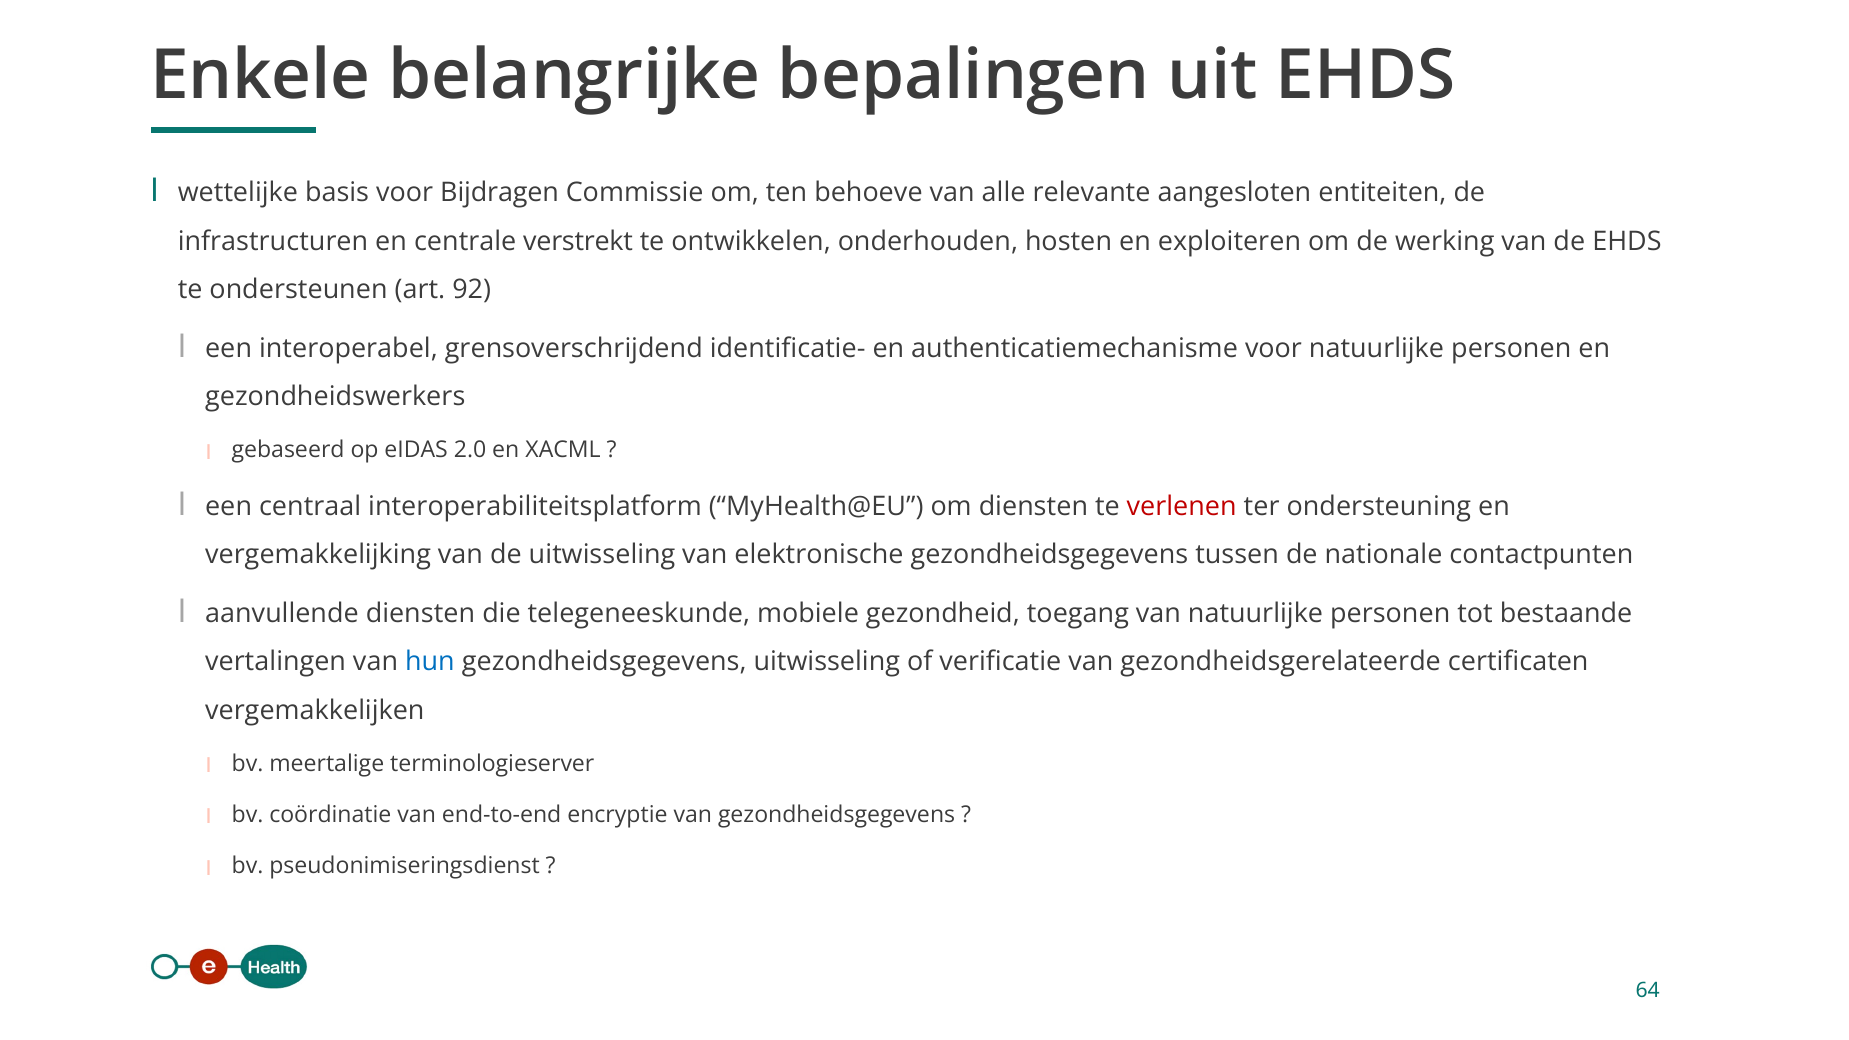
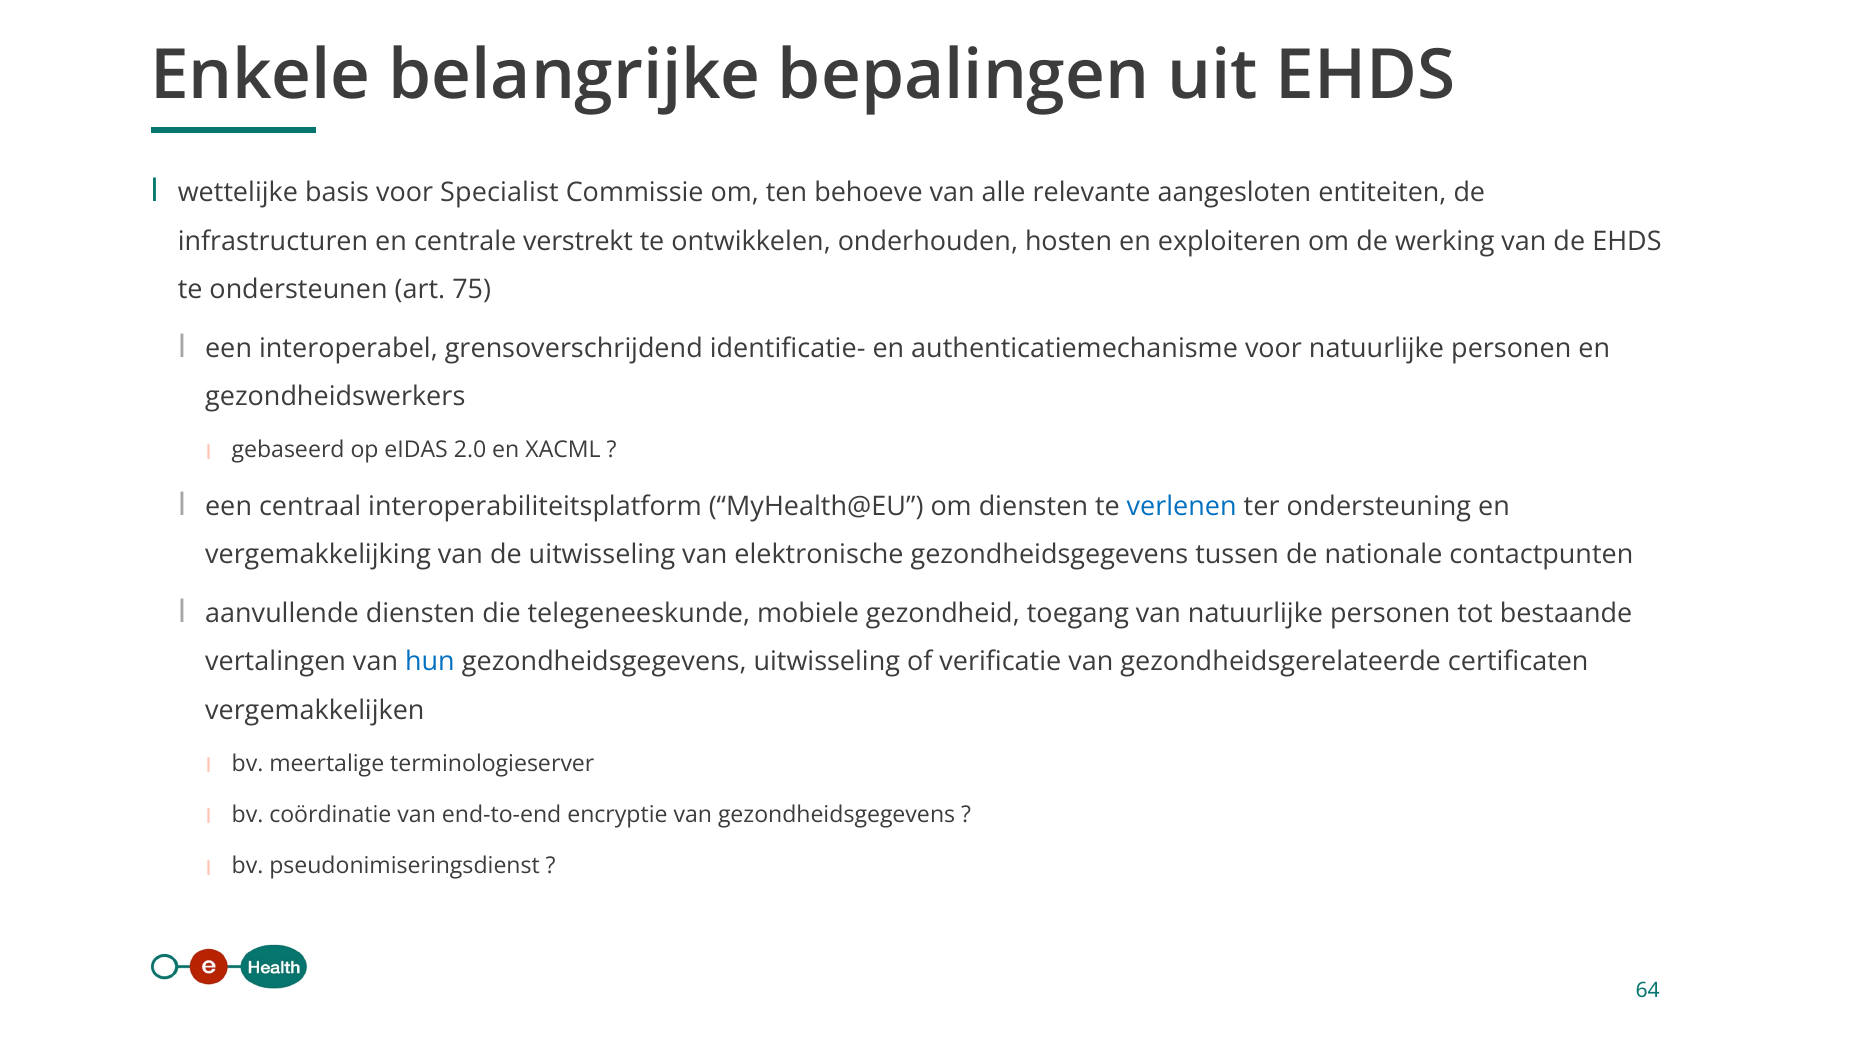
Bijdragen: Bijdragen -> Specialist (499, 193)
92: 92 -> 75 (472, 290)
verlenen colour: red -> blue (1182, 506)
